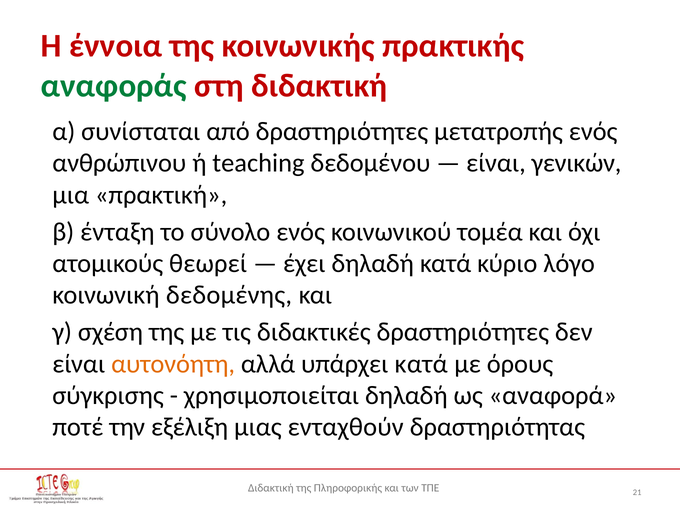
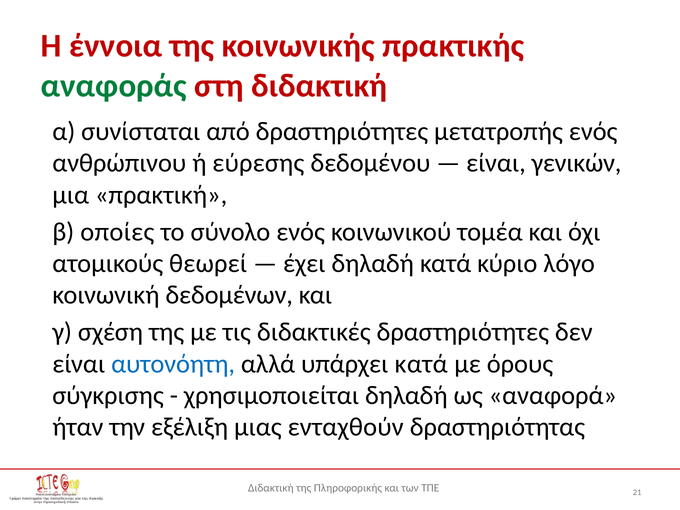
teaching: teaching -> εύρεσης (258, 163)
ένταξη: ένταξη -> οποίες (117, 232)
δεδομένης: δεδομένης -> δεδομένων (229, 295)
αυτονόητη colour: orange -> blue (173, 364)
ποτέ: ποτέ -> ήταν (78, 427)
